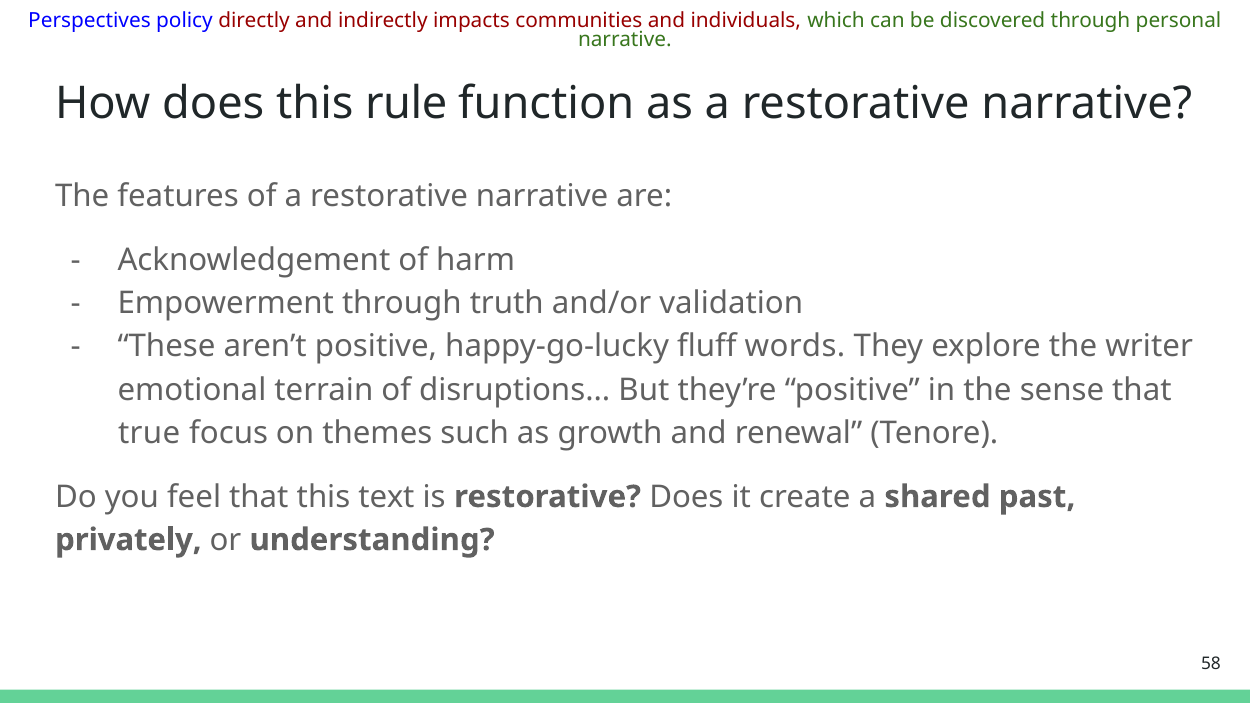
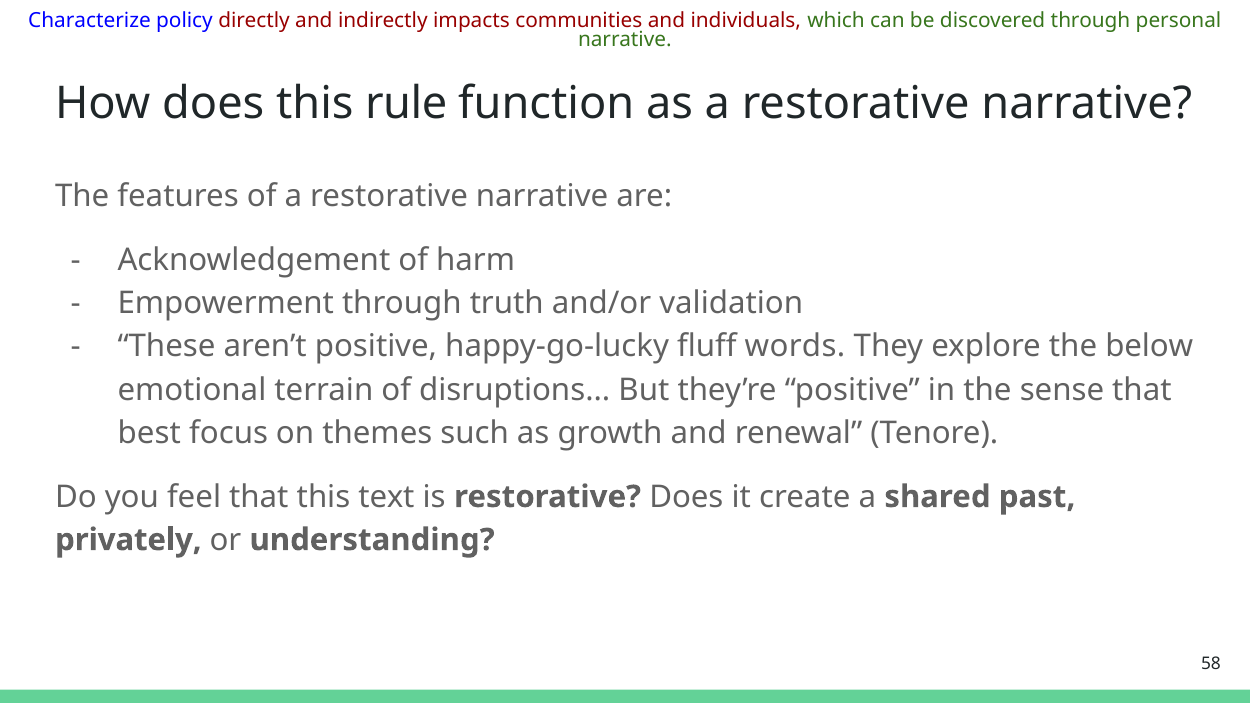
Perspectives: Perspectives -> Characterize (89, 21)
writer: writer -> below (1149, 347)
true: true -> best (149, 433)
